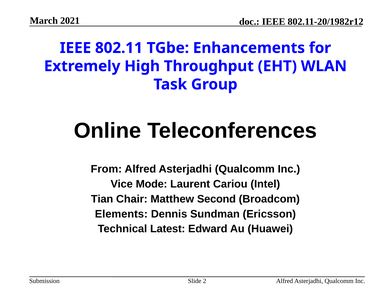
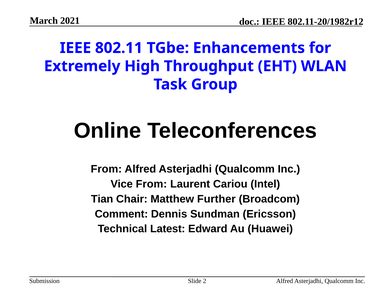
Vice Mode: Mode -> From (151, 184)
Second: Second -> Further (216, 199)
Elements: Elements -> Comment (121, 214)
